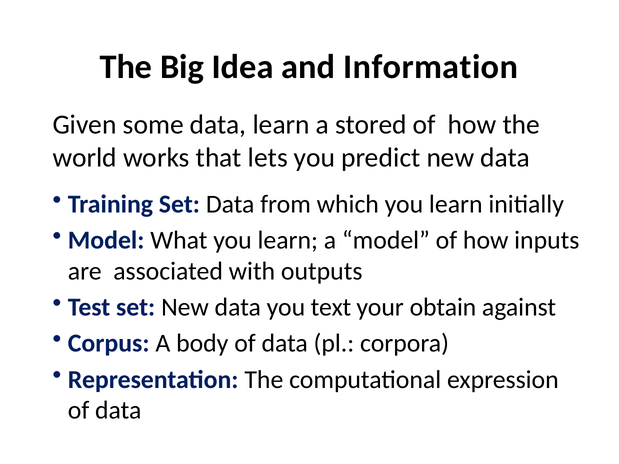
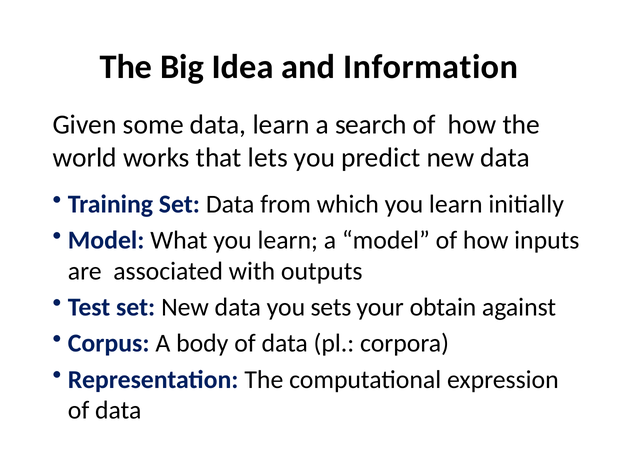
stored: stored -> search (371, 125)
text: text -> sets (331, 308)
